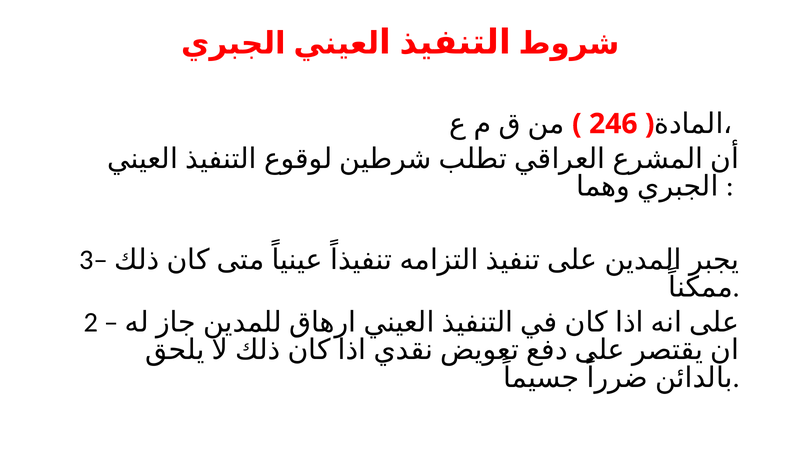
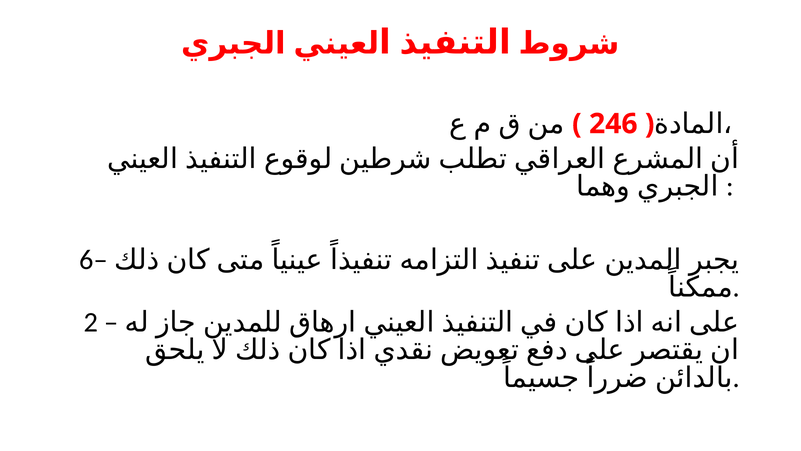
3–: 3– -> 6– (94, 260)
